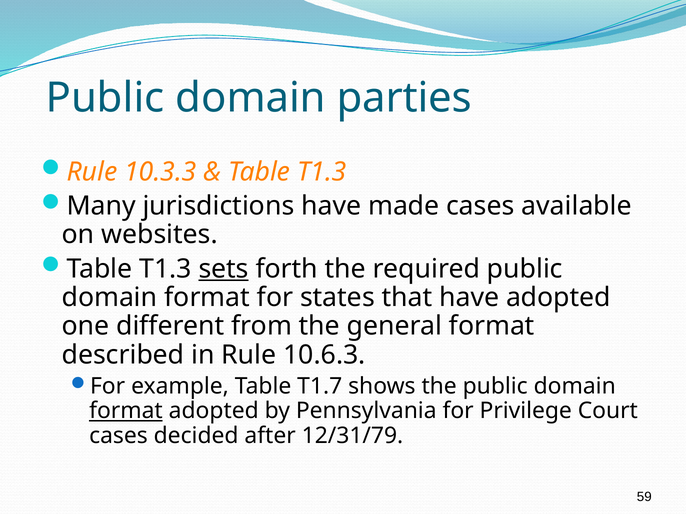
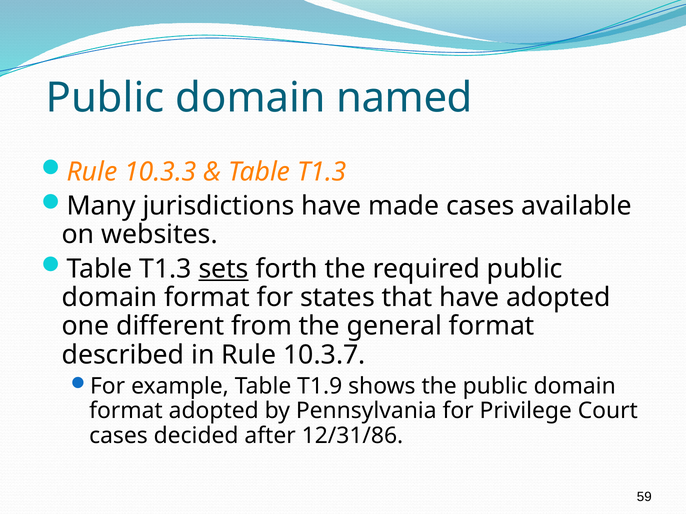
parties: parties -> named (404, 98)
10.6.3: 10.6.3 -> 10.3.7 (324, 355)
T1.7: T1.7 -> T1.9 (320, 387)
format underline: present -> none (126, 411)
12/31/79: 12/31/79 -> 12/31/86 (352, 436)
